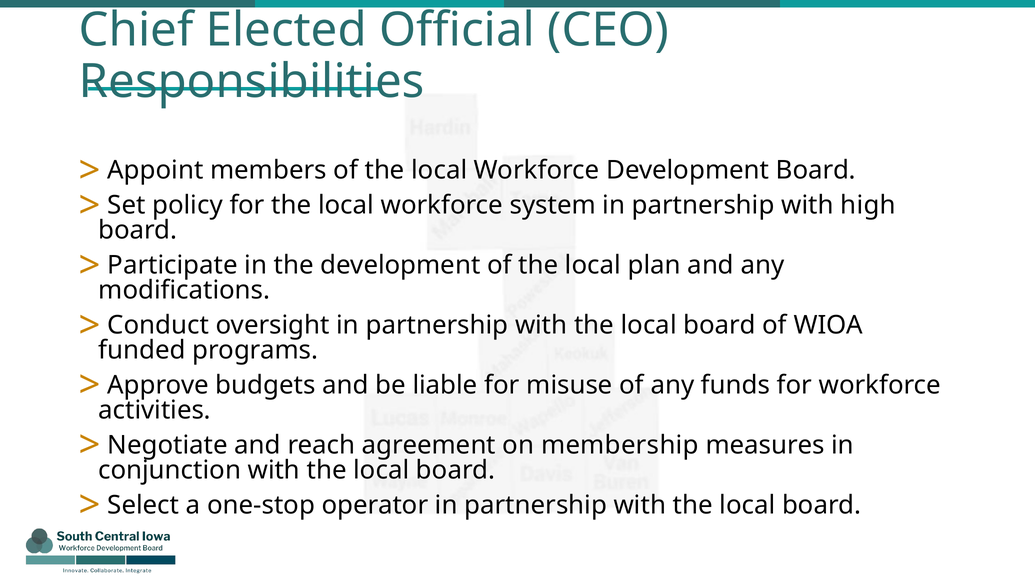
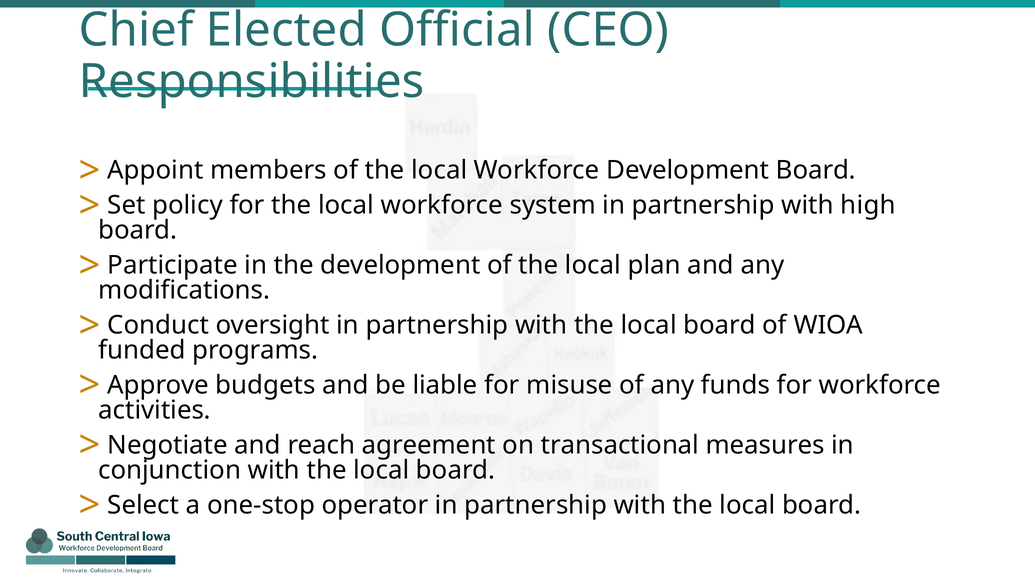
membership: membership -> transactional (620, 445)
